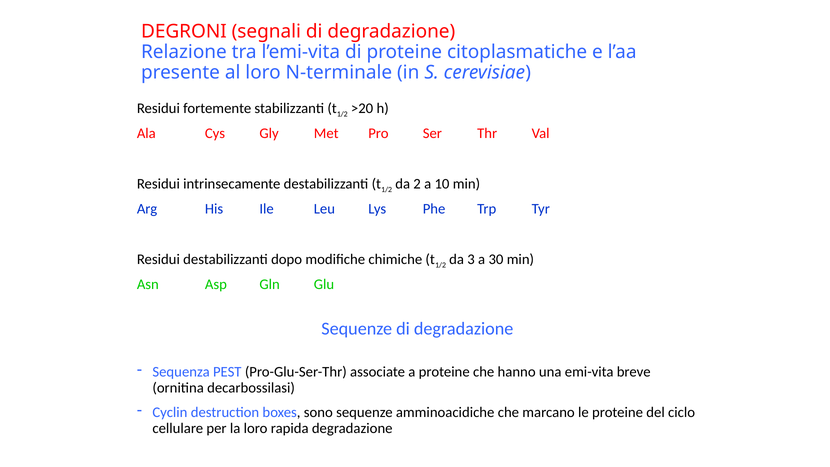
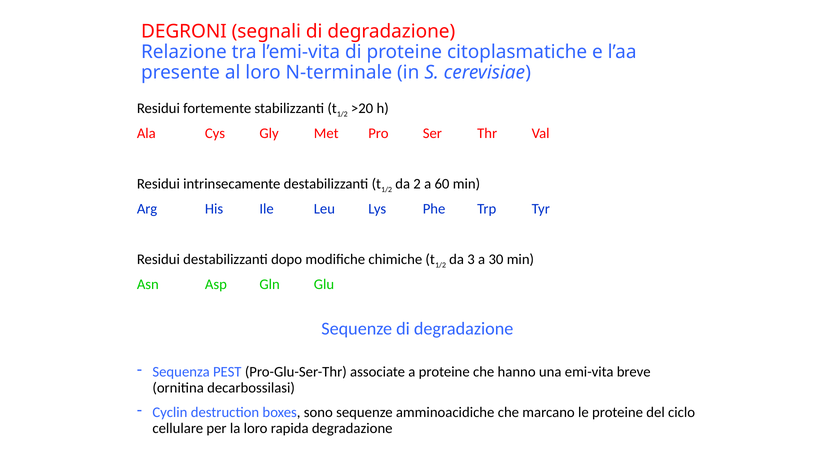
10: 10 -> 60 (442, 184)
